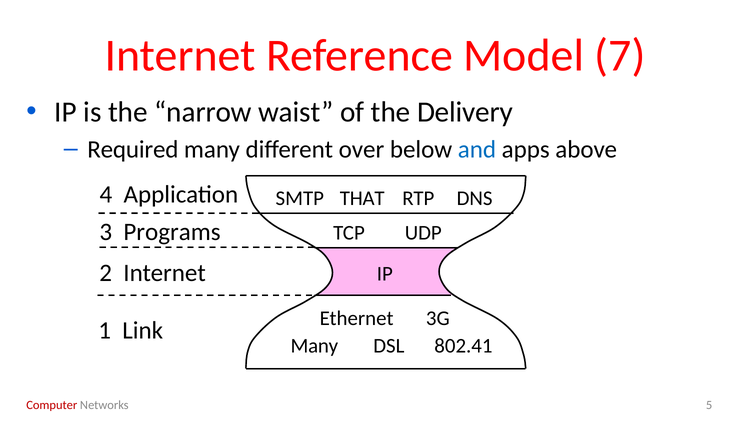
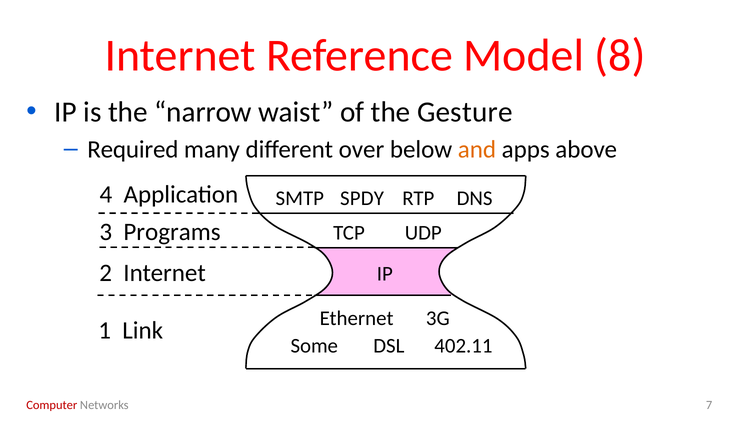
7: 7 -> 8 (620, 55)
Delivery: Delivery -> Gesture (465, 112)
and colour: blue -> orange (477, 149)
THAT: THAT -> SPDY (362, 198)
Many: Many -> Some (314, 345)
802.41: 802.41 -> 402.11 (463, 345)
5: 5 -> 7 (709, 405)
